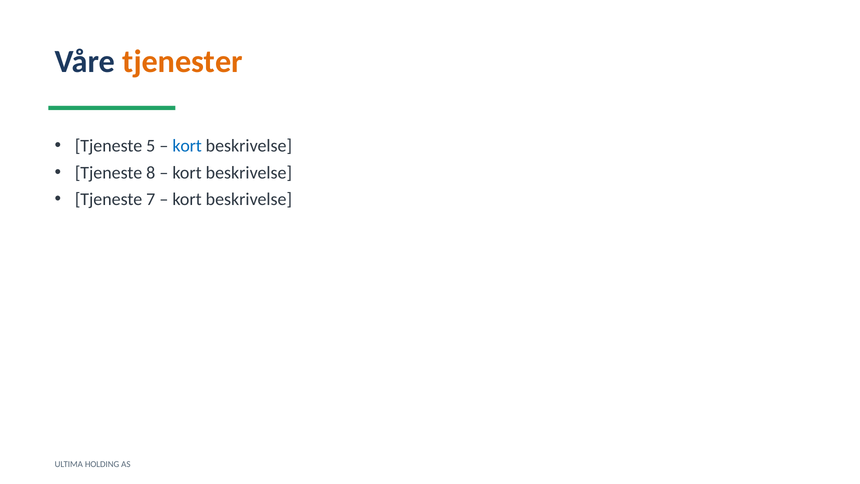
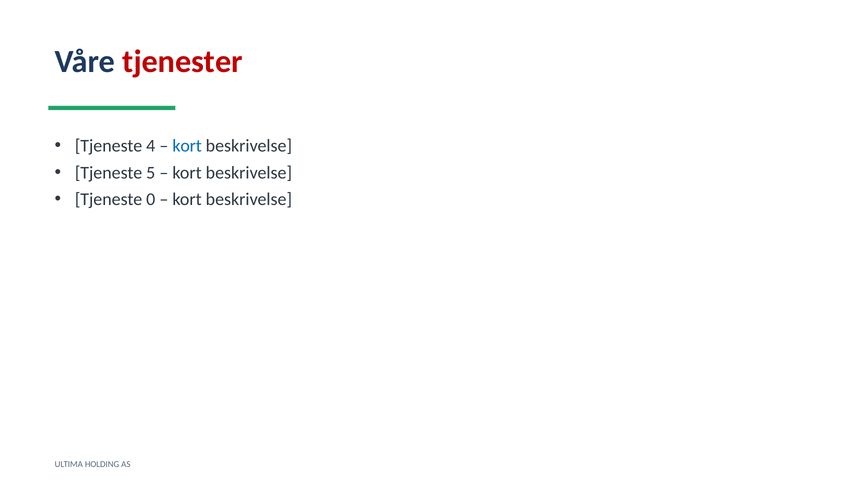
tjenester colour: orange -> red (183, 61)
5: 5 -> 4 (151, 146)
8: 8 -> 5 (151, 173)
7: 7 -> 0 (151, 199)
